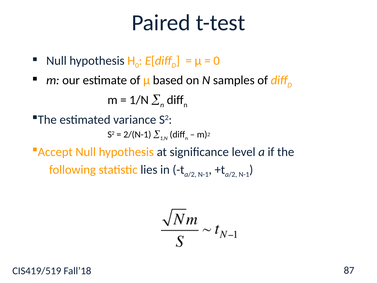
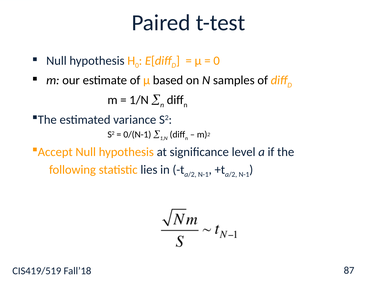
2/(N-1: 2/(N-1 -> 0/(N-1 (137, 134)
